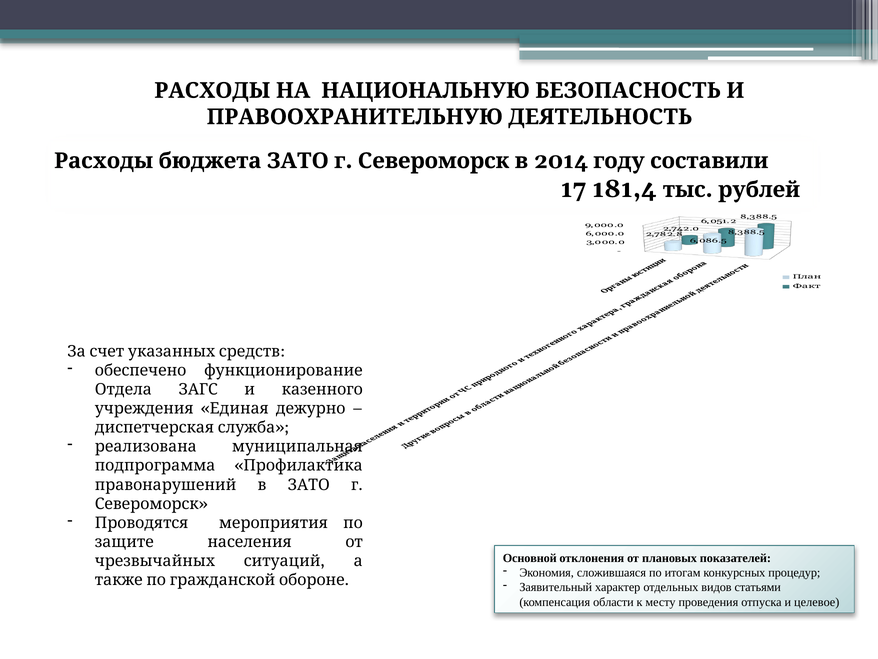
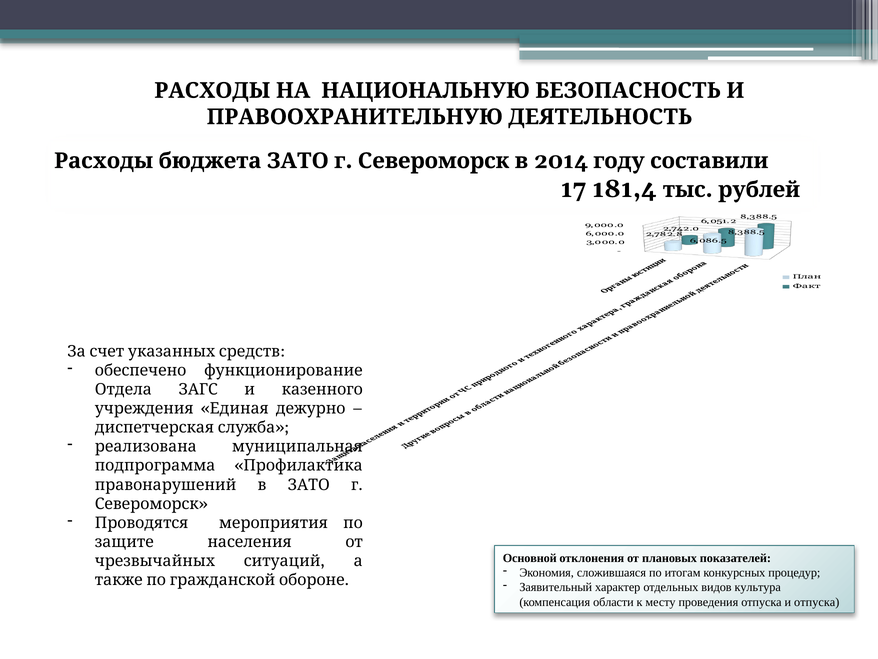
статьями: статьями -> культура (758, 587)
и целевое: целевое -> отпуска (817, 602)
